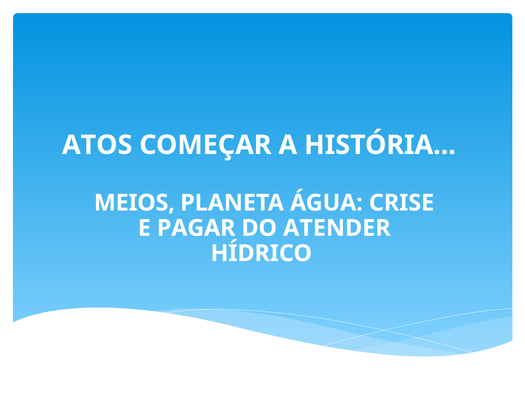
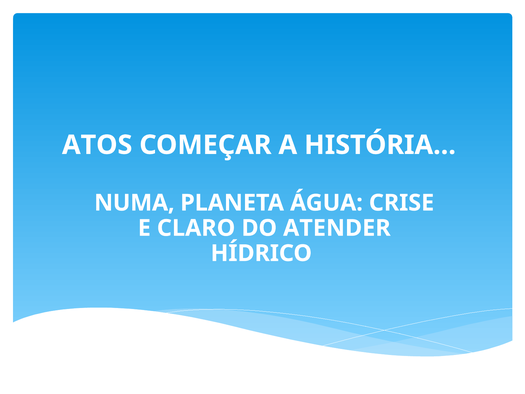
MEIOS: MEIOS -> NUMA (134, 203)
PAGAR: PAGAR -> CLARO (196, 228)
